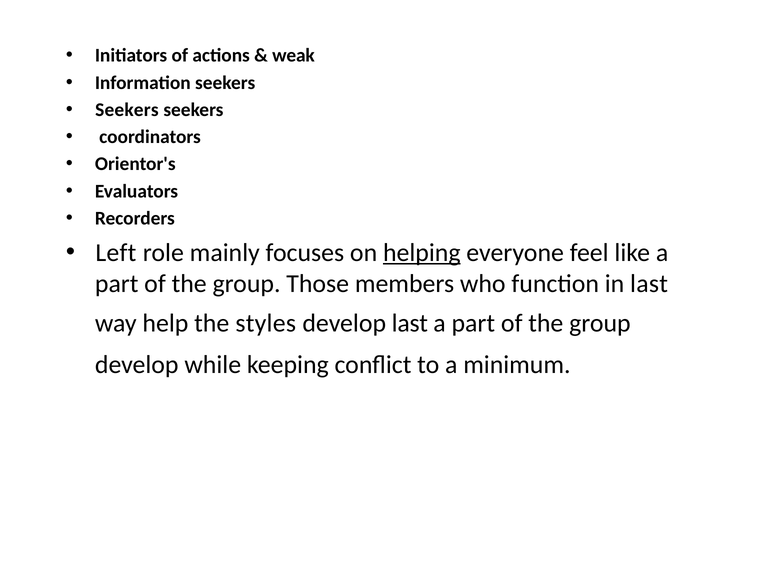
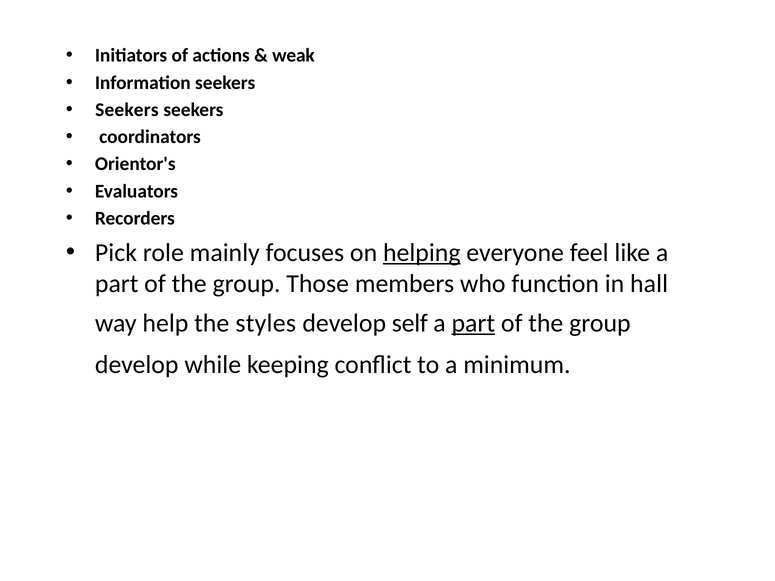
Left: Left -> Pick (116, 253)
in last: last -> hall (649, 284)
develop last: last -> self (410, 323)
part underline: none -> present (473, 323)
